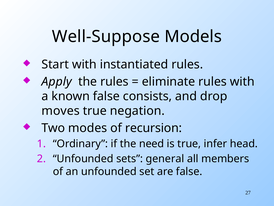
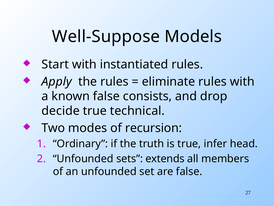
moves: moves -> decide (61, 111)
negation: negation -> technical (137, 111)
need: need -> truth (152, 143)
general: general -> extends (165, 158)
